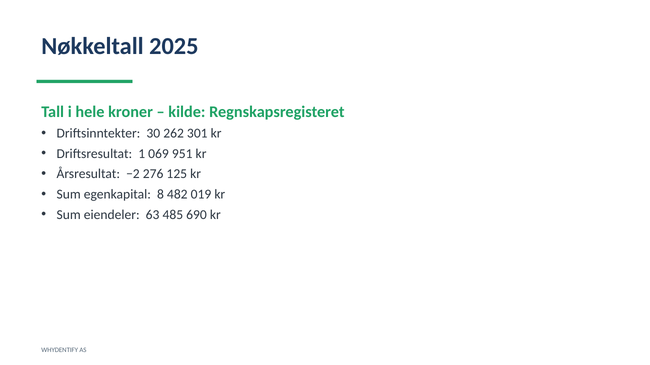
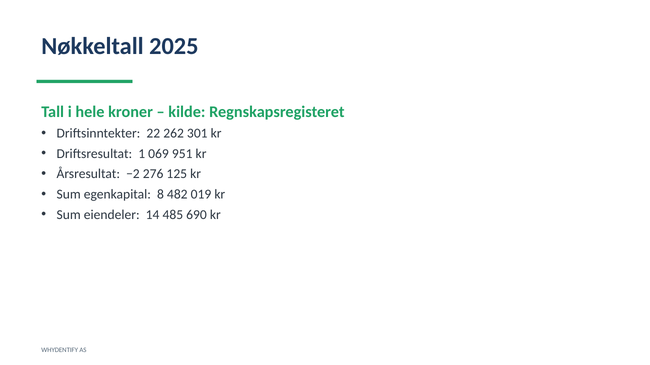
30: 30 -> 22 (153, 134)
63: 63 -> 14 (153, 215)
